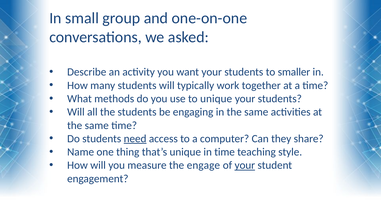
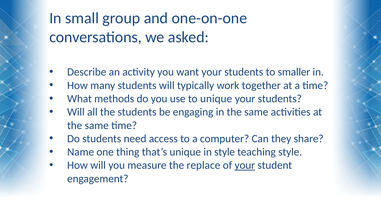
need underline: present -> none (135, 139)
in time: time -> style (225, 152)
engage: engage -> replace (203, 166)
